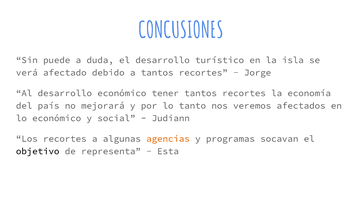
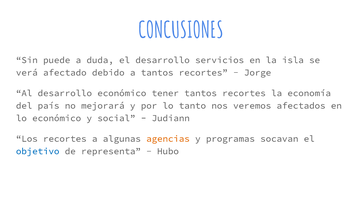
turístico: turístico -> servicios (220, 60)
objetivo colour: black -> blue (38, 151)
Esta: Esta -> Hubo (168, 151)
